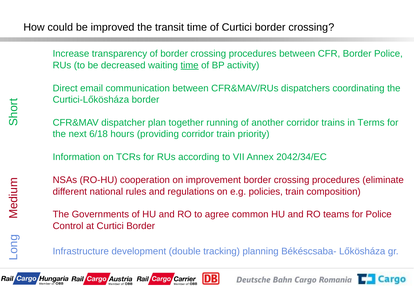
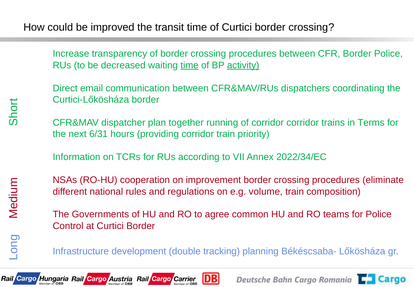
activity underline: none -> present (243, 65)
of another: another -> corridor (268, 122)
6/18: 6/18 -> 6/31 (99, 134)
2042/34/EC: 2042/34/EC -> 2022/34/EC (302, 157)
policies: policies -> volume (266, 191)
